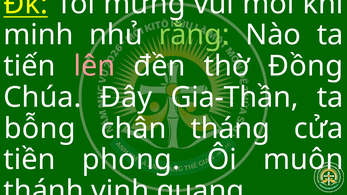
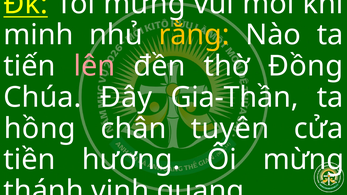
rằng colour: light green -> yellow (194, 35)
bỗng: bỗng -> hồng (40, 129)
tháng: tháng -> tuyên (230, 129)
phong: phong -> hương (131, 160)
Ôi muôn: muôn -> mừng (303, 160)
